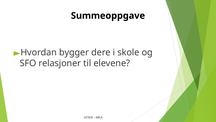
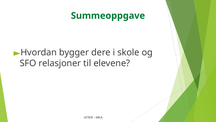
Summeoppgave colour: black -> green (108, 16)
